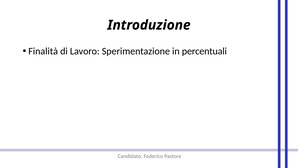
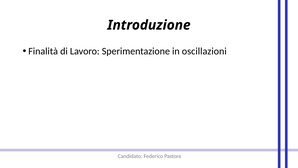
percentuali: percentuali -> oscillazioni (204, 51)
